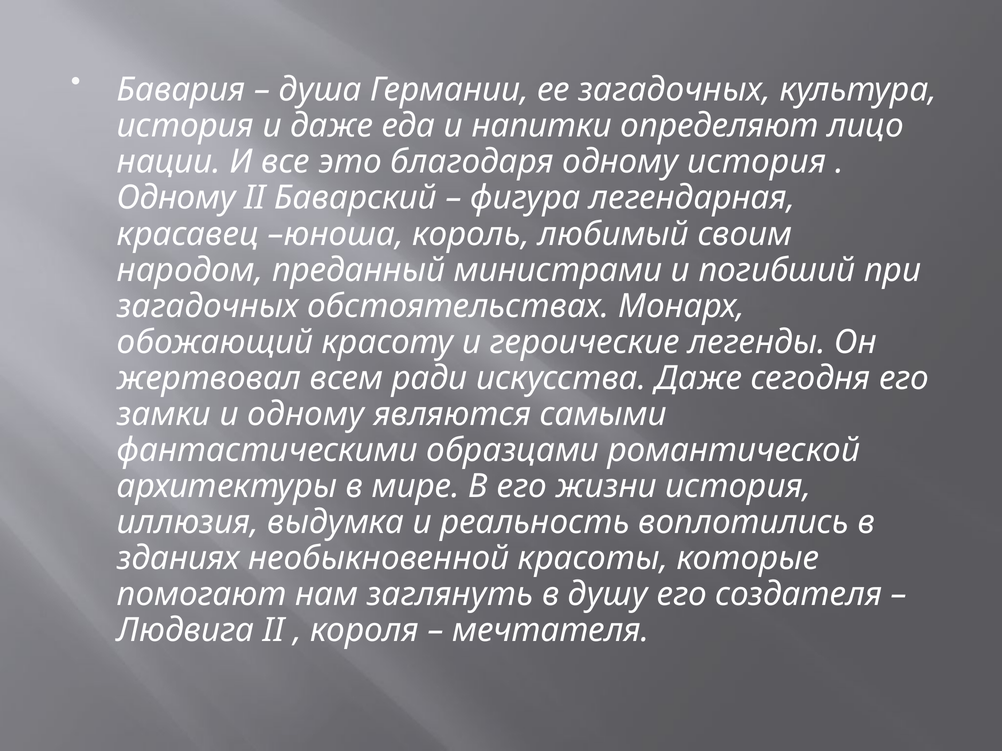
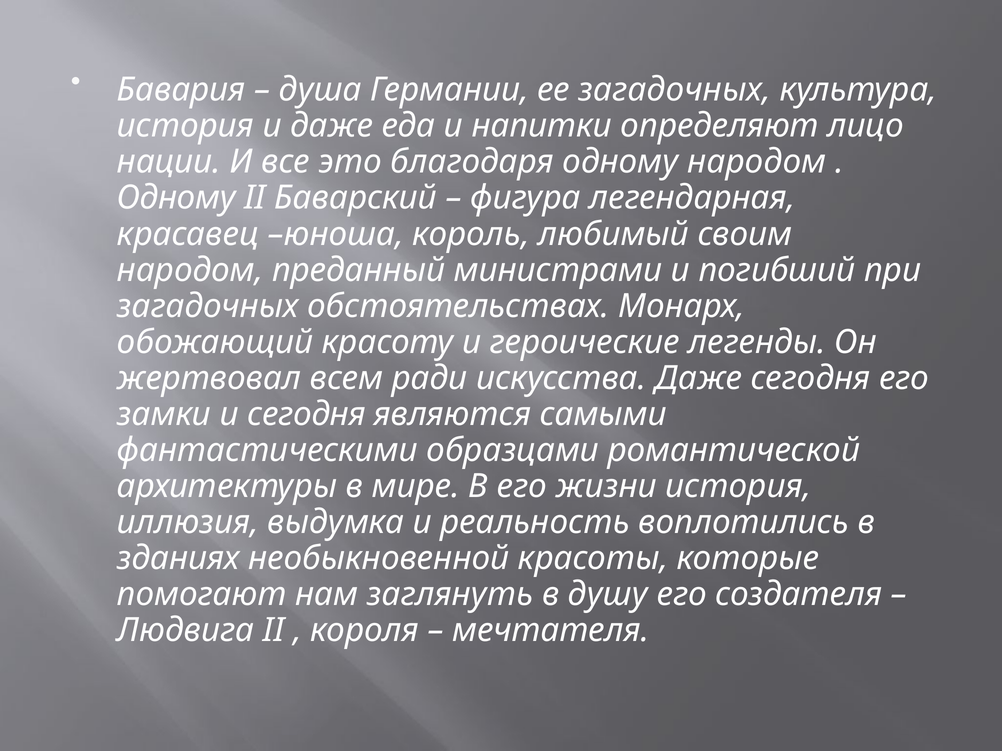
одному история: история -> народом (757, 162)
и одному: одному -> сегодня (306, 414)
